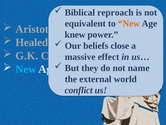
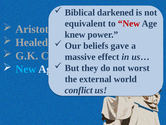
reproach: reproach -> darkened (115, 12)
New colour: orange -> red (129, 23)
close: close -> gave (120, 46)
name: name -> worst (139, 68)
